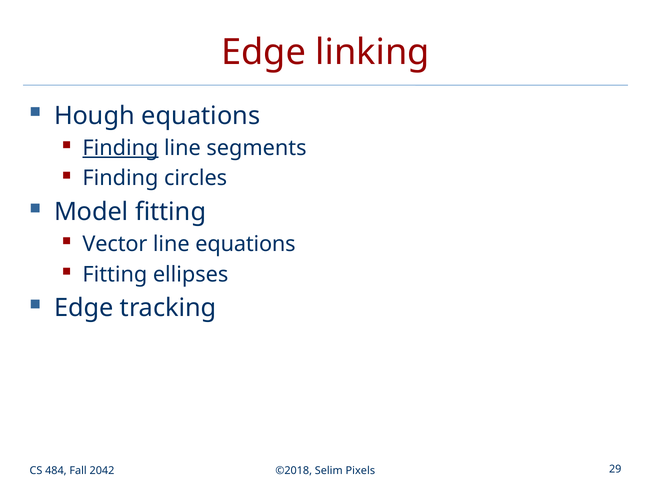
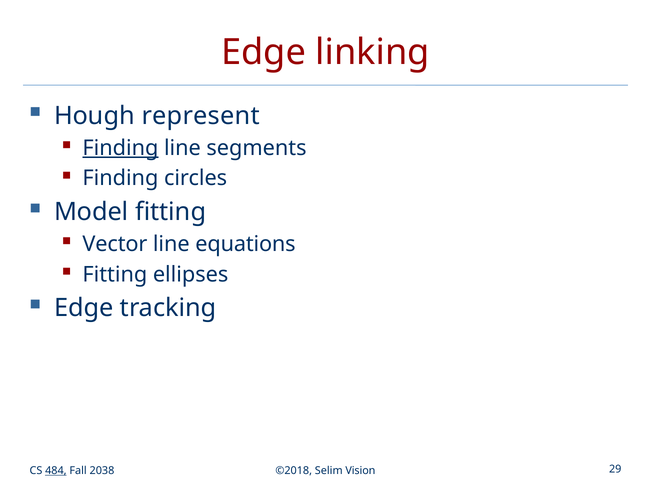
Hough equations: equations -> represent (201, 116)
484 underline: none -> present (56, 471)
2042: 2042 -> 2038 (102, 471)
Pixels: Pixels -> Vision (360, 471)
